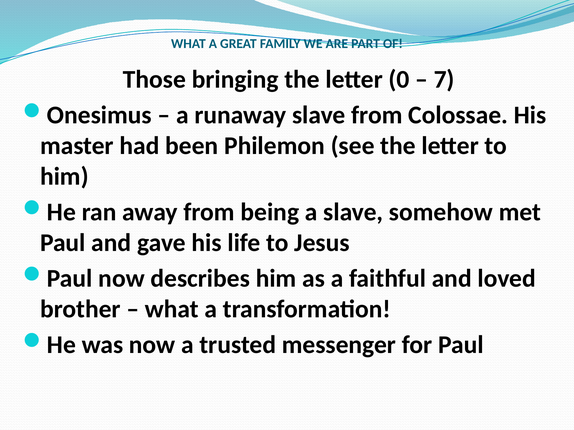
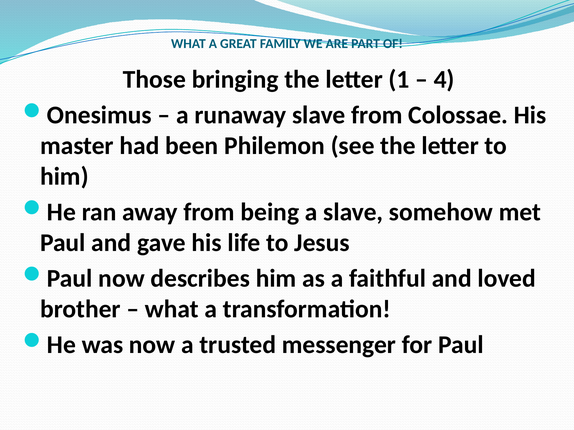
0: 0 -> 1 (399, 80)
7: 7 -> 4 (444, 80)
